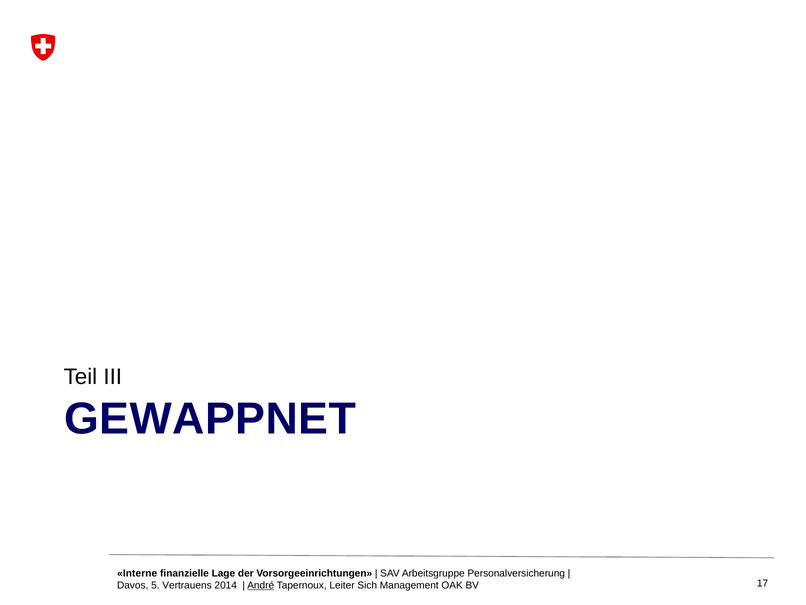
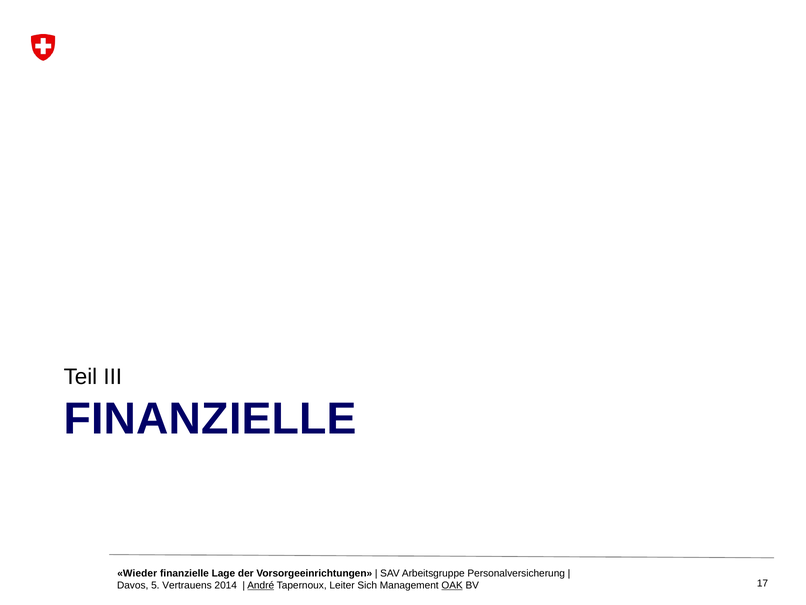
GEWAPPNET: GEWAPPNET -> FINANZIELLE (210, 418)
Interne: Interne -> Wieder (137, 573)
OAK underline: none -> present (452, 585)
